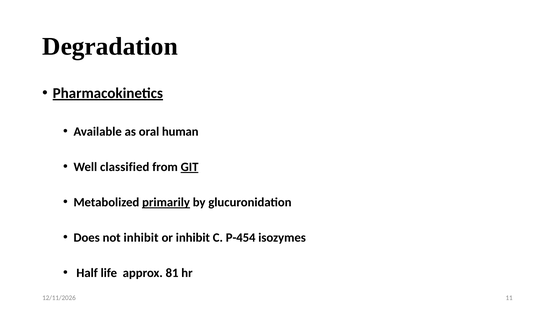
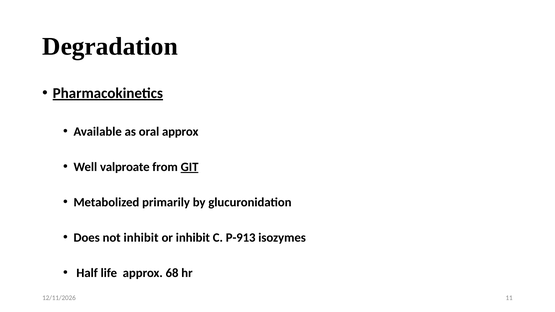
oral human: human -> approx (180, 132)
classified: classified -> valproate (125, 167)
primarily underline: present -> none (166, 202)
P-454: P-454 -> P-913 (241, 238)
81: 81 -> 68 (172, 273)
